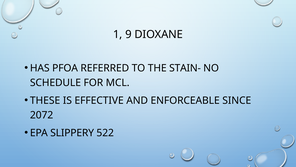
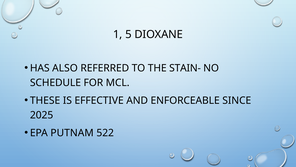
9: 9 -> 5 (128, 34)
PFOA: PFOA -> ALSO (65, 68)
2072: 2072 -> 2025 (42, 115)
SLIPPERY: SLIPPERY -> PUTNAM (72, 133)
